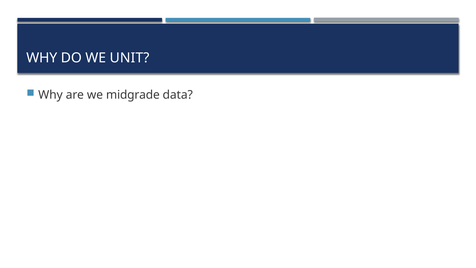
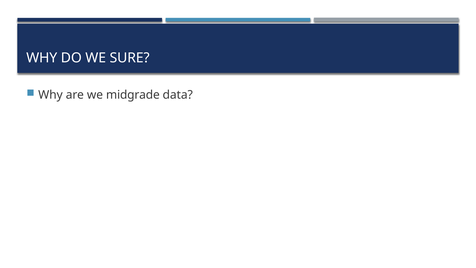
UNIT: UNIT -> SURE (130, 58)
